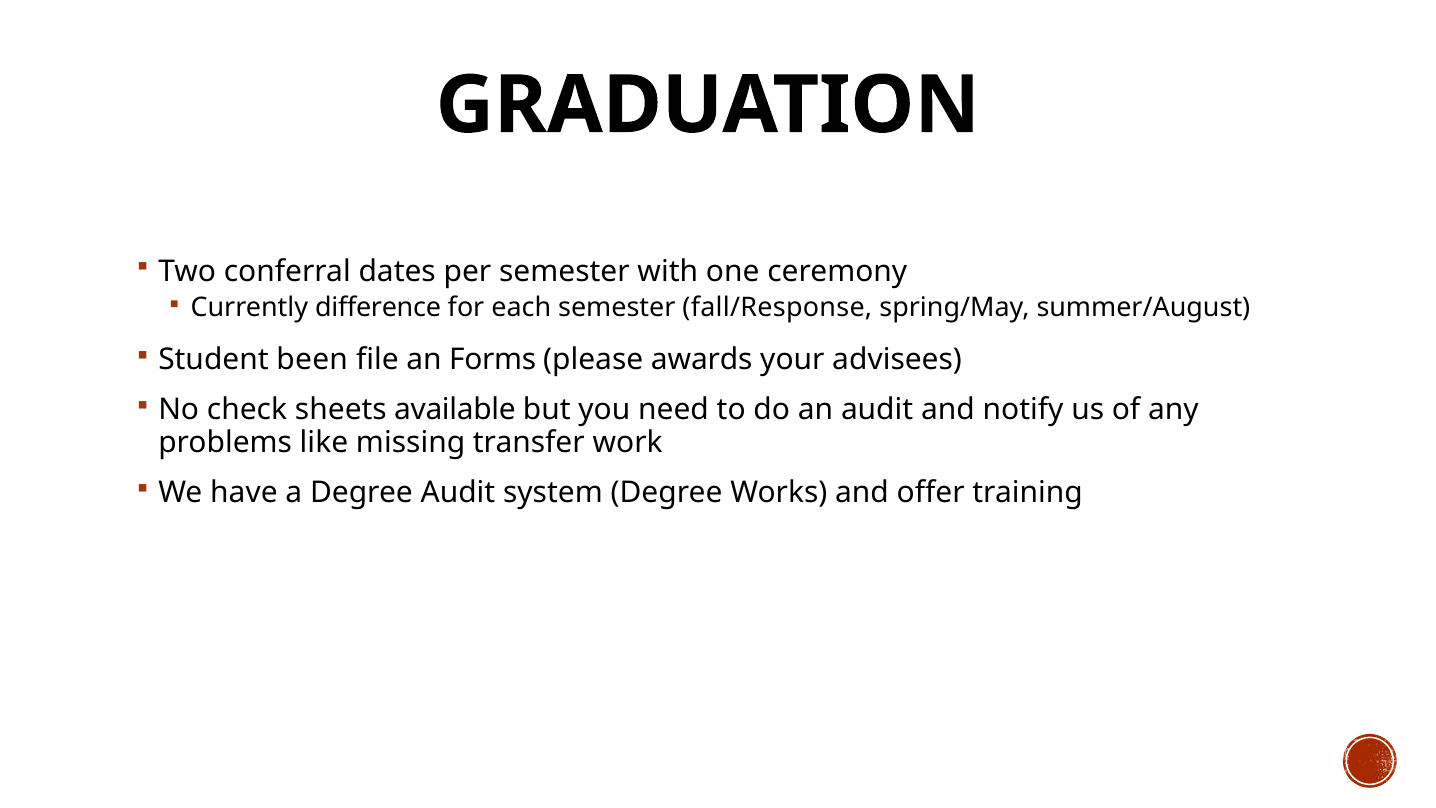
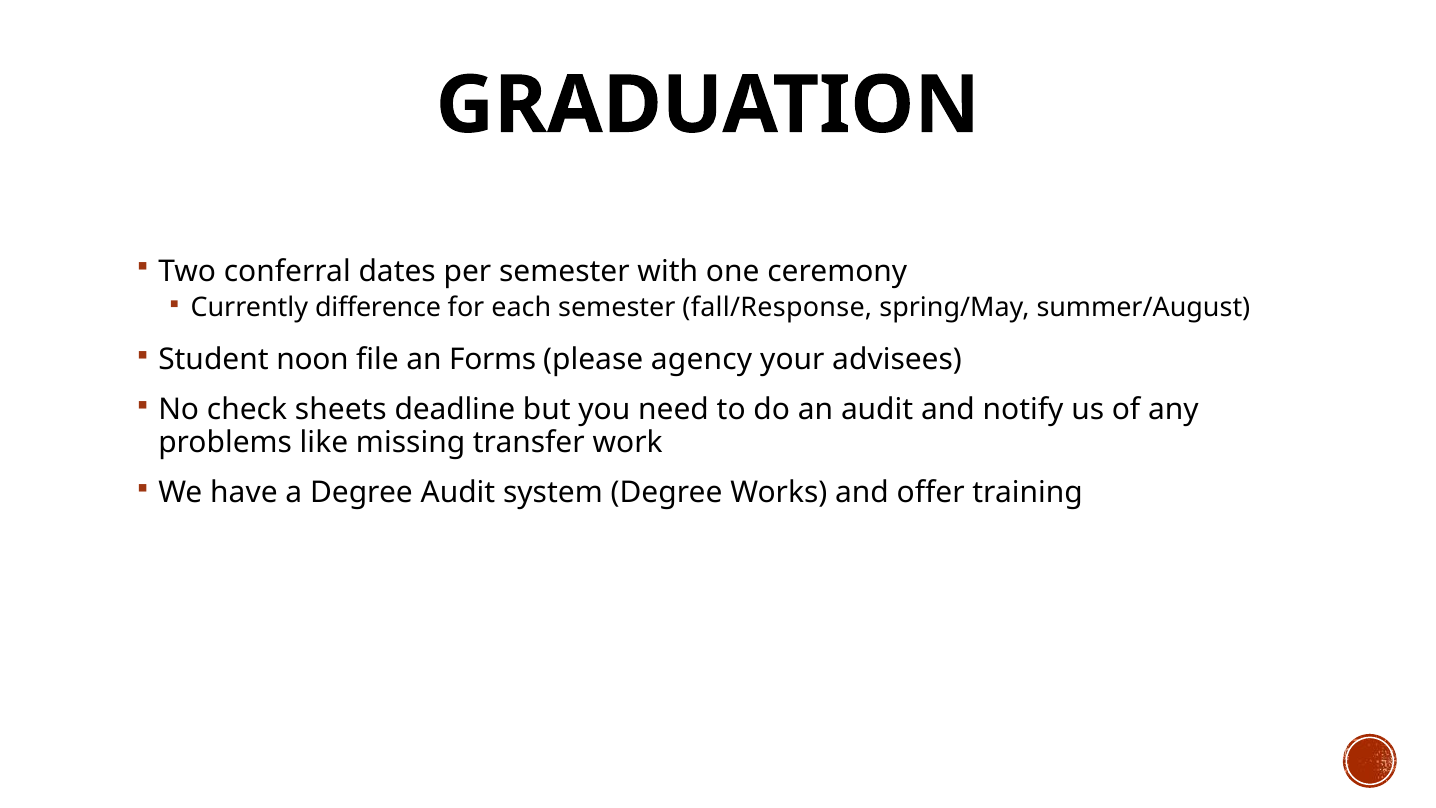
been: been -> noon (312, 360)
awards: awards -> agency (702, 360)
available: available -> deadline (455, 410)
